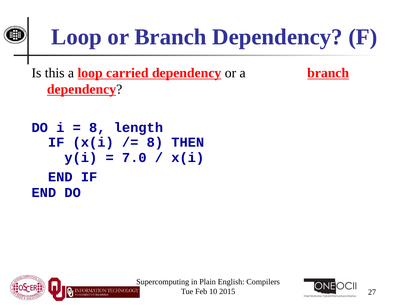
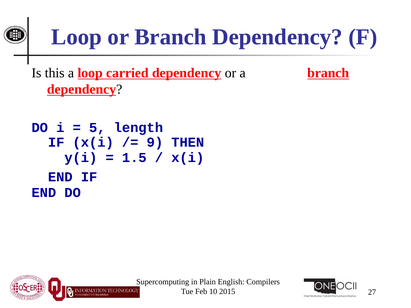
8: 8 -> 5 (97, 128)
8: 8 -> 9 (155, 142)
7.0: 7.0 -> 1.5 (134, 158)
